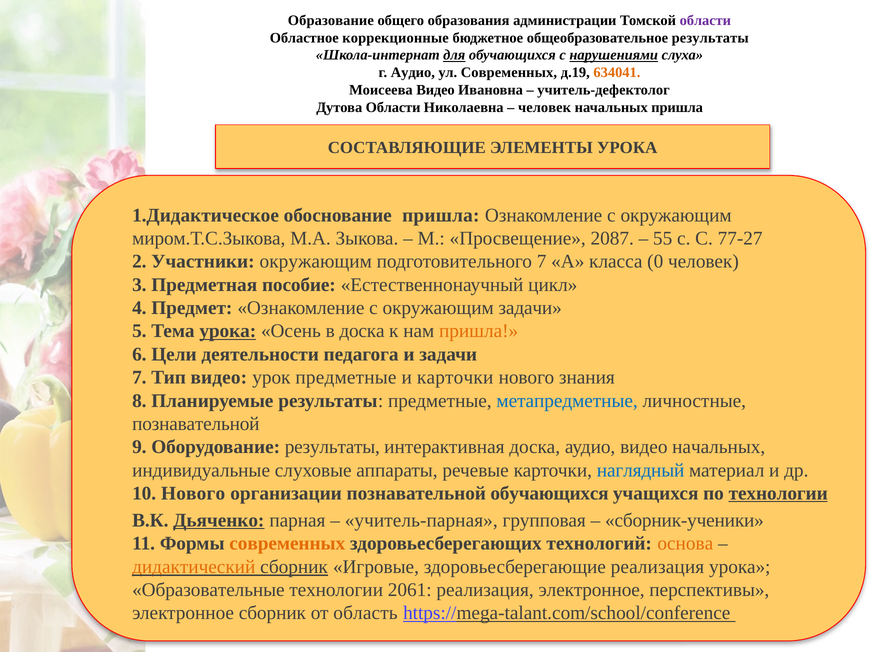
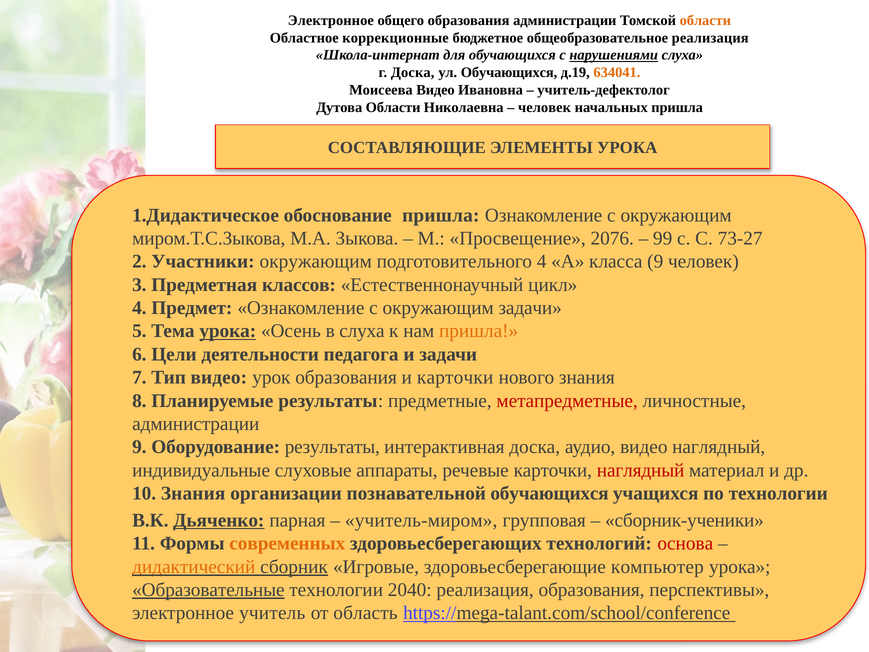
Образование: Образование -> Электронное (331, 20)
области colour: purple -> orange (705, 20)
общеобразовательное результаты: результаты -> реализация (710, 38)
для underline: present -> none (454, 55)
г Аудио: Аудио -> Доска (413, 73)
ул Современных: Современных -> Обучающихся (509, 73)
2087: 2087 -> 2076 (612, 238)
55: 55 -> 99 (663, 238)
77-27: 77-27 -> 73-27 (740, 238)
подготовительного 7: 7 -> 4 (542, 262)
класса 0: 0 -> 9 (655, 262)
пособие: пособие -> классов (299, 285)
в доска: доска -> слуха (362, 331)
урок предметные: предметные -> образования (346, 377)
метапредметные colour: blue -> red (567, 400)
познавательной: познавательной -> администрации (196, 424)
видео начальных: начальных -> наглядный (719, 447)
наглядный colour: blue -> red (641, 470)
10 Нового: Нового -> Знания (193, 493)
технологии underline: present -> none (778, 493)
учитель-парная: учитель-парная -> учитель-миром (421, 520)
основа colour: orange -> red (685, 543)
здоровьесберегающие реализация: реализация -> компьютер (657, 566)
Образовательные underline: none -> present (208, 590)
2061: 2061 -> 2040 (410, 590)
реализация электронное: электронное -> образования (592, 590)
электронное сборник: сборник -> учитель (272, 613)
